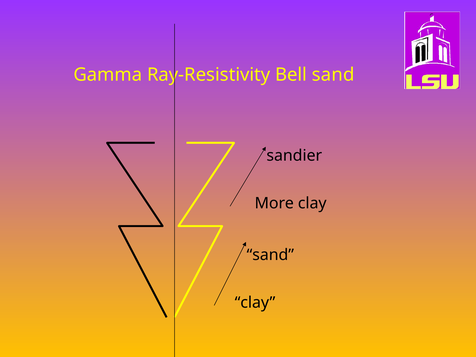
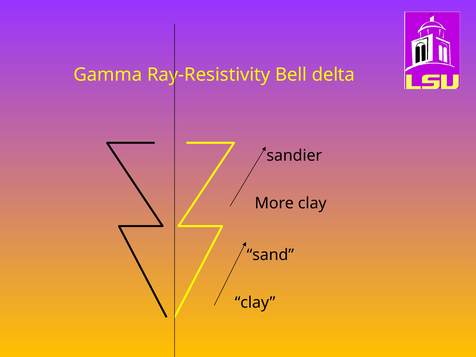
Bell sand: sand -> delta (333, 75)
